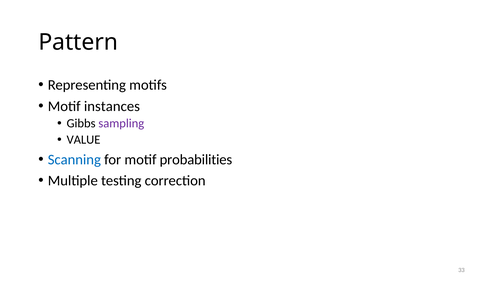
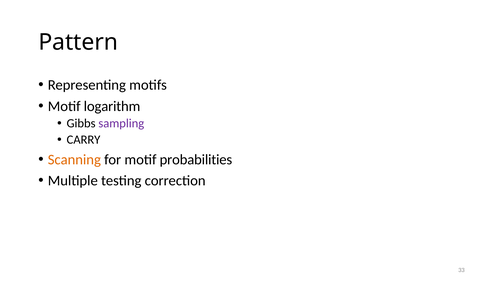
instances: instances -> logarithm (112, 106)
VALUE: VALUE -> CARRY (84, 140)
Scanning colour: blue -> orange (74, 160)
